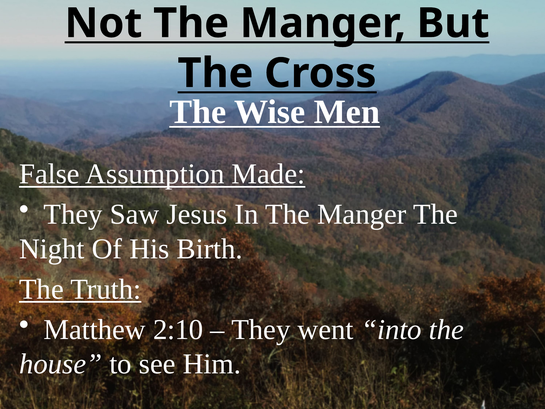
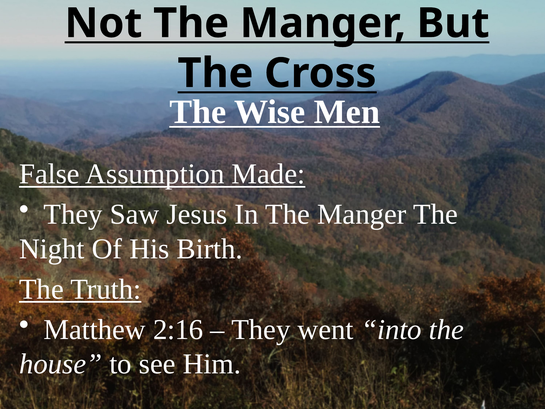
2:10: 2:10 -> 2:16 (178, 329)
